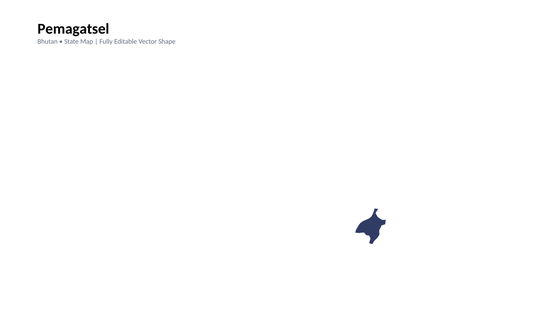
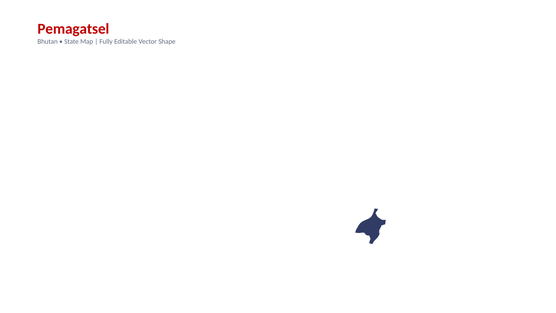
Pemagatsel colour: black -> red (73, 29)
